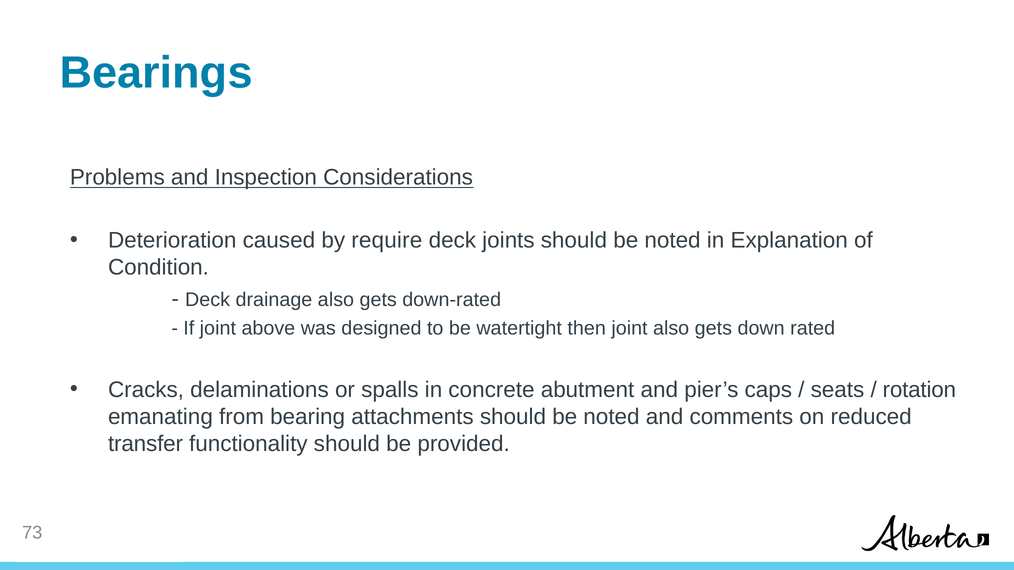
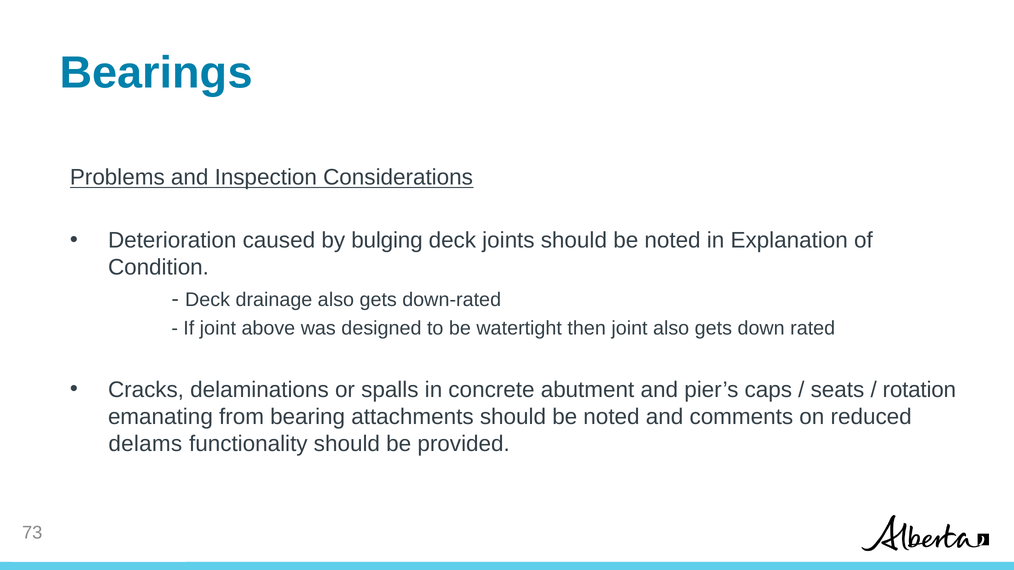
require: require -> bulging (387, 241)
transfer: transfer -> delams (145, 444)
